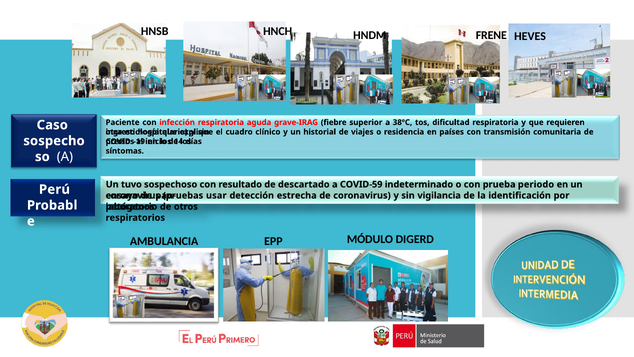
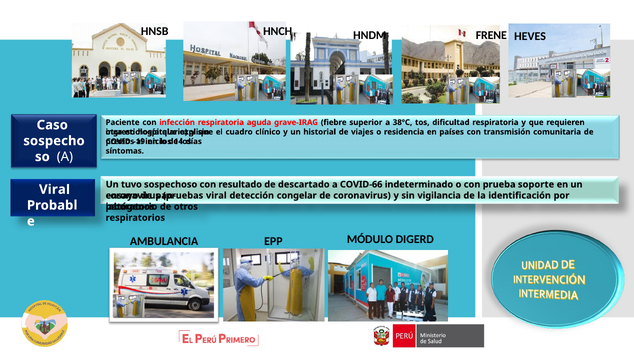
COVID-59: COVID-59 -> COVID-66 (361, 184)
periodo: periodo -> soporte (536, 184)
Perú: Perú -> Viral (54, 189)
usar: usar -> viral (216, 195)
estrecha: estrecha -> congelar (297, 195)
